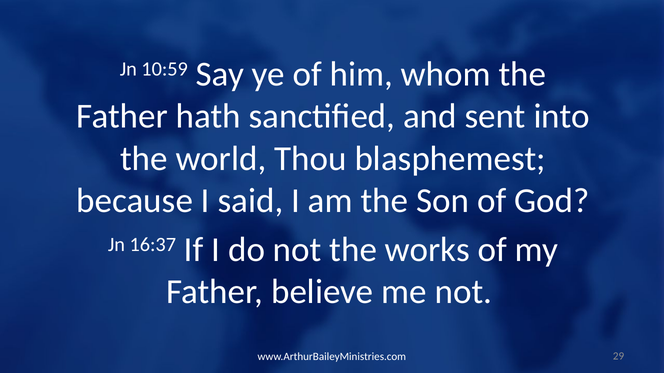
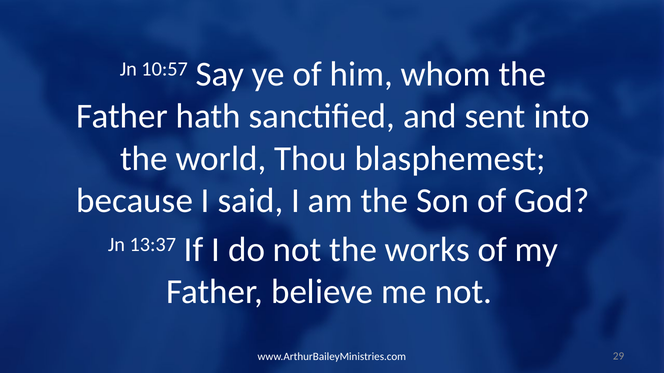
10:59: 10:59 -> 10:57 (165, 69)
16:37: 16:37 -> 13:37 (153, 245)
